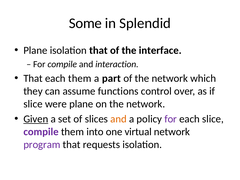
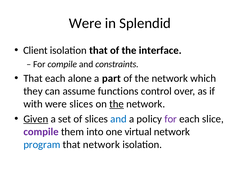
Some: Some -> Were (85, 23)
Plane: Plane -> Client (35, 50)
interaction: interaction -> constraints (117, 64)
each them: them -> alone (80, 78)
slice: slice -> with (33, 104)
were plane: plane -> slices (81, 104)
the underline: none -> present (117, 104)
and colour: orange -> blue (118, 119)
program colour: purple -> blue (42, 145)
that requests: requests -> network (101, 145)
